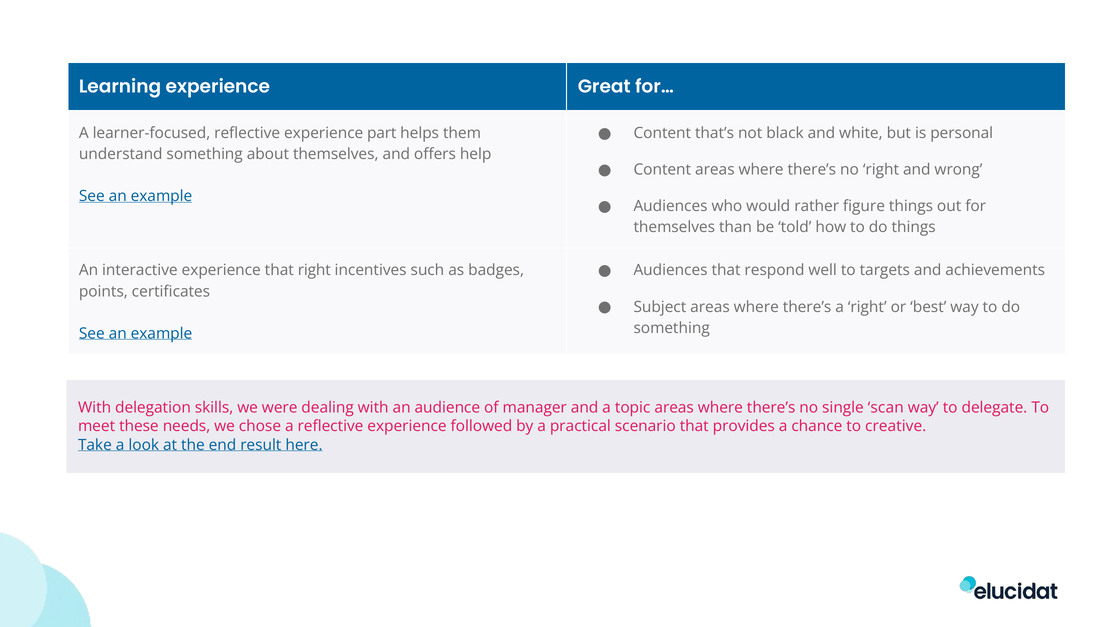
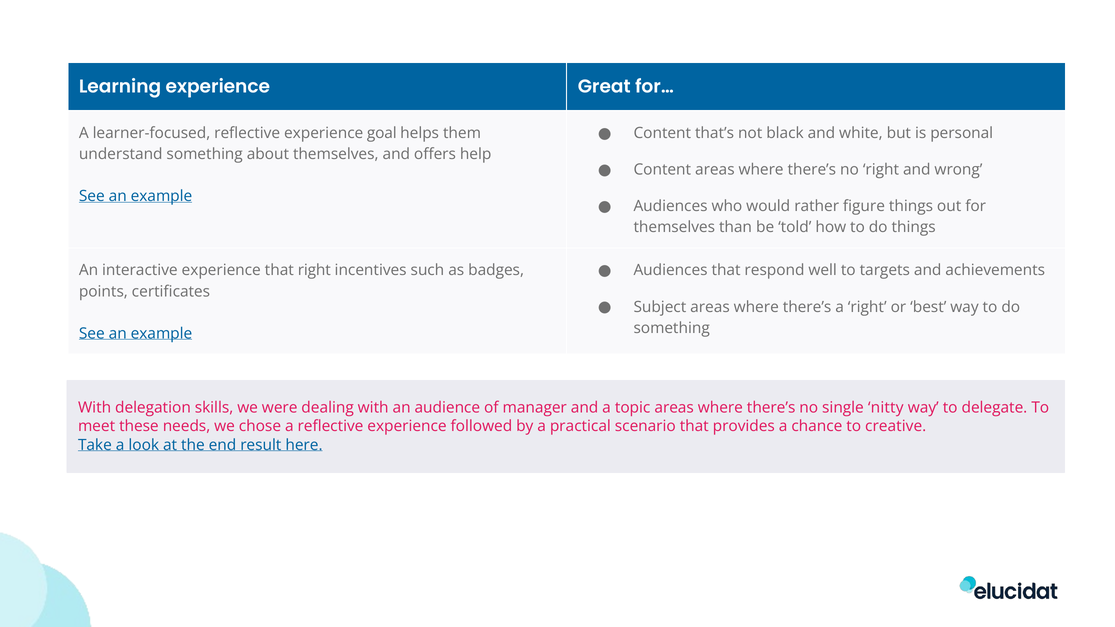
part: part -> goal (382, 133)
scan: scan -> nitty (886, 408)
